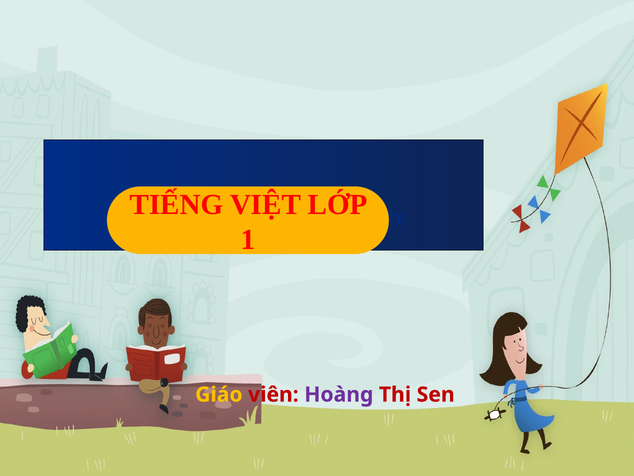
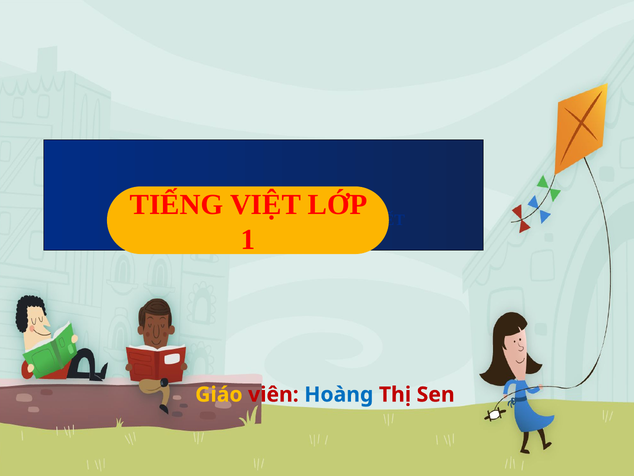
Hoàng colour: purple -> blue (339, 394)
